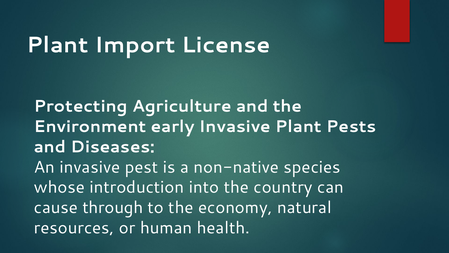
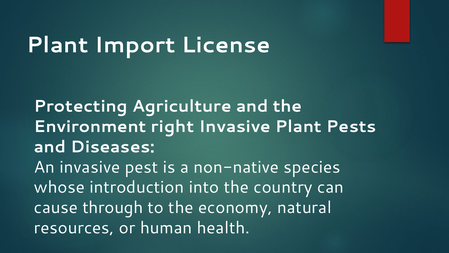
early: early -> right (173, 126)
